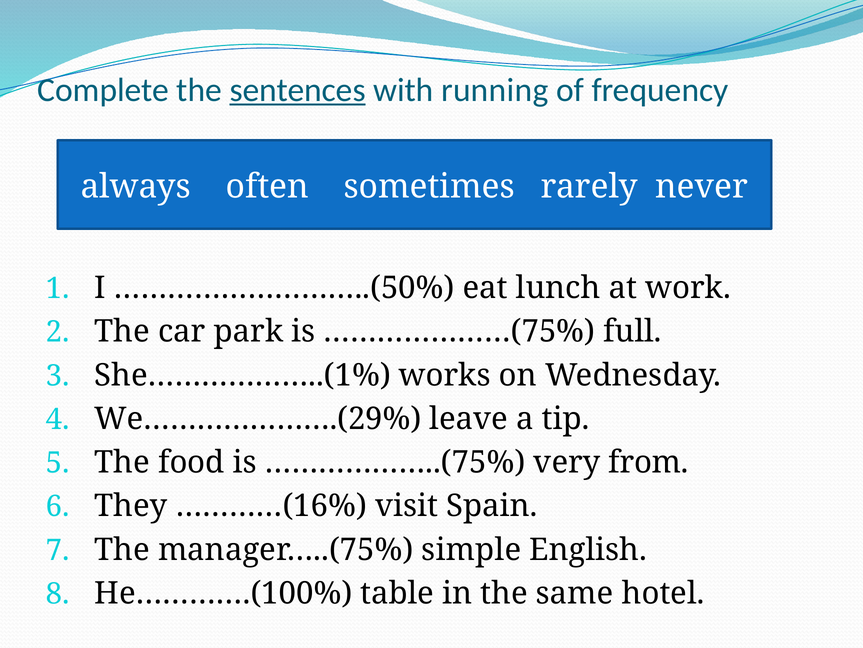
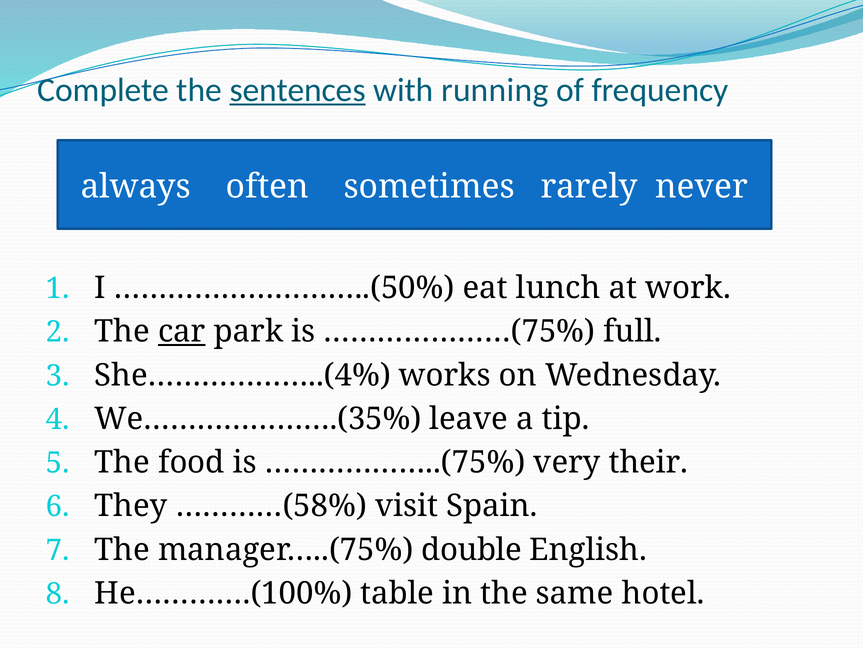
car underline: none -> present (182, 331)
She………………..(1%: She………………..(1% -> She………………..(4% (243, 375)
We………………….(29%: We………………….(29% -> We………………….(35% (258, 418)
from: from -> their (648, 462)
…………(16%: …………(16% -> …………(58% (271, 506)
simple: simple -> double (472, 549)
